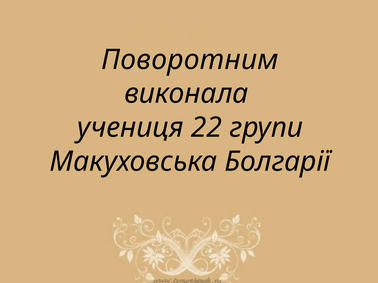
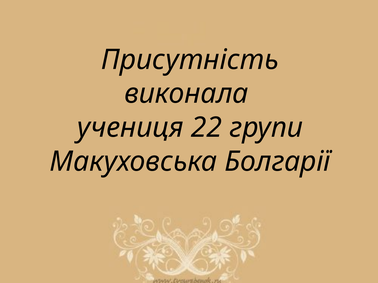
Поворотним: Поворотним -> Присутність (190, 60)
